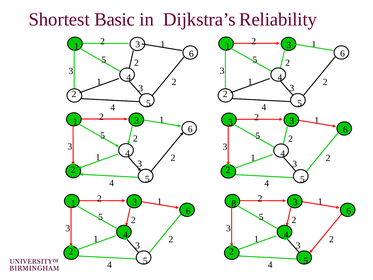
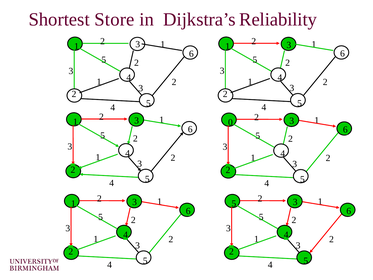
Basic: Basic -> Store (114, 20)
3: 3 -> 0 (230, 122)
8: 8 -> 5 (234, 203)
